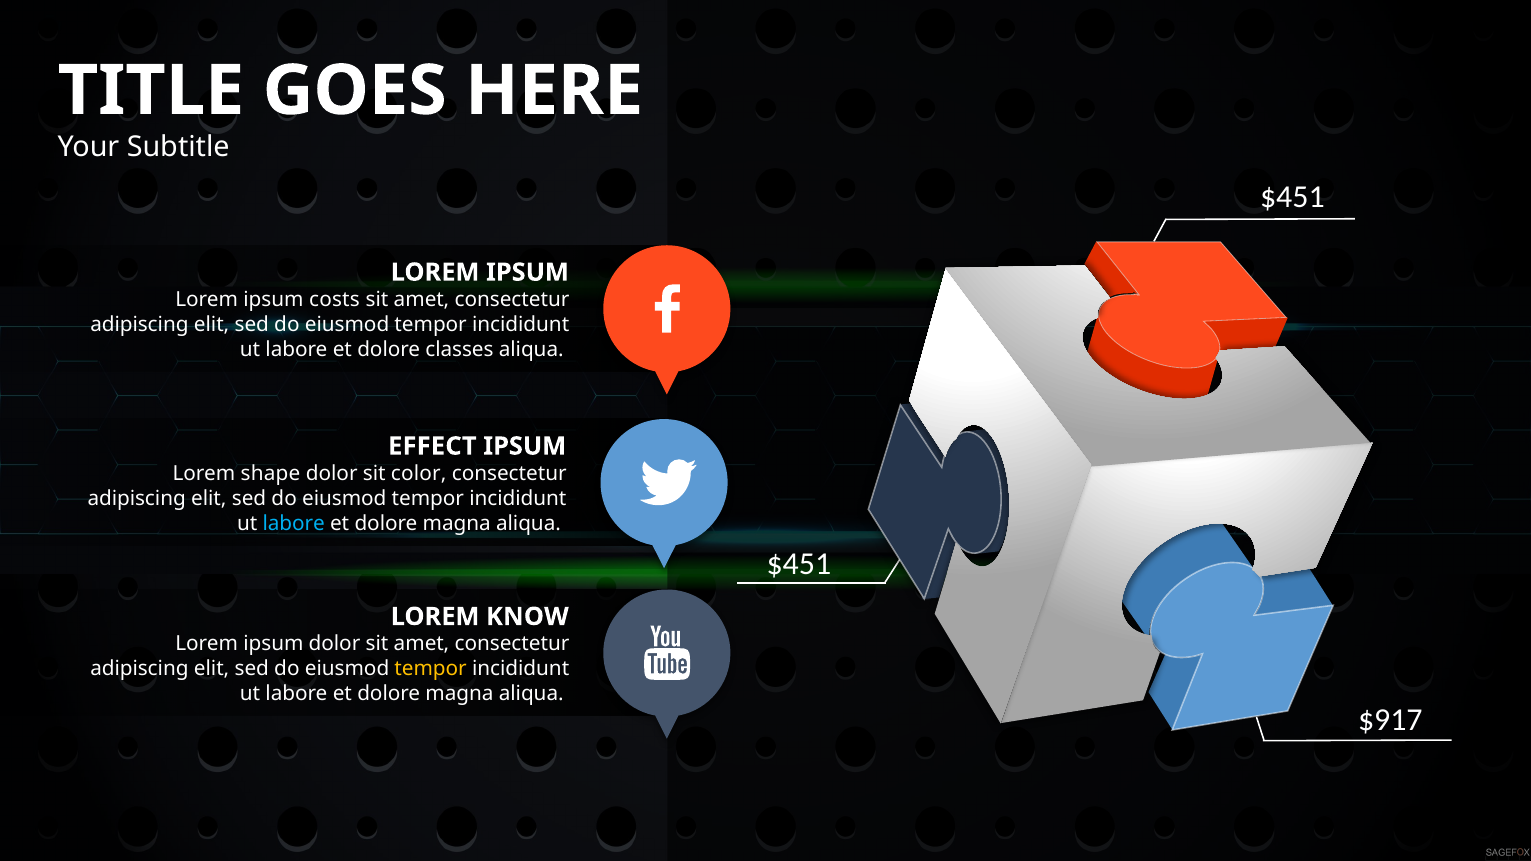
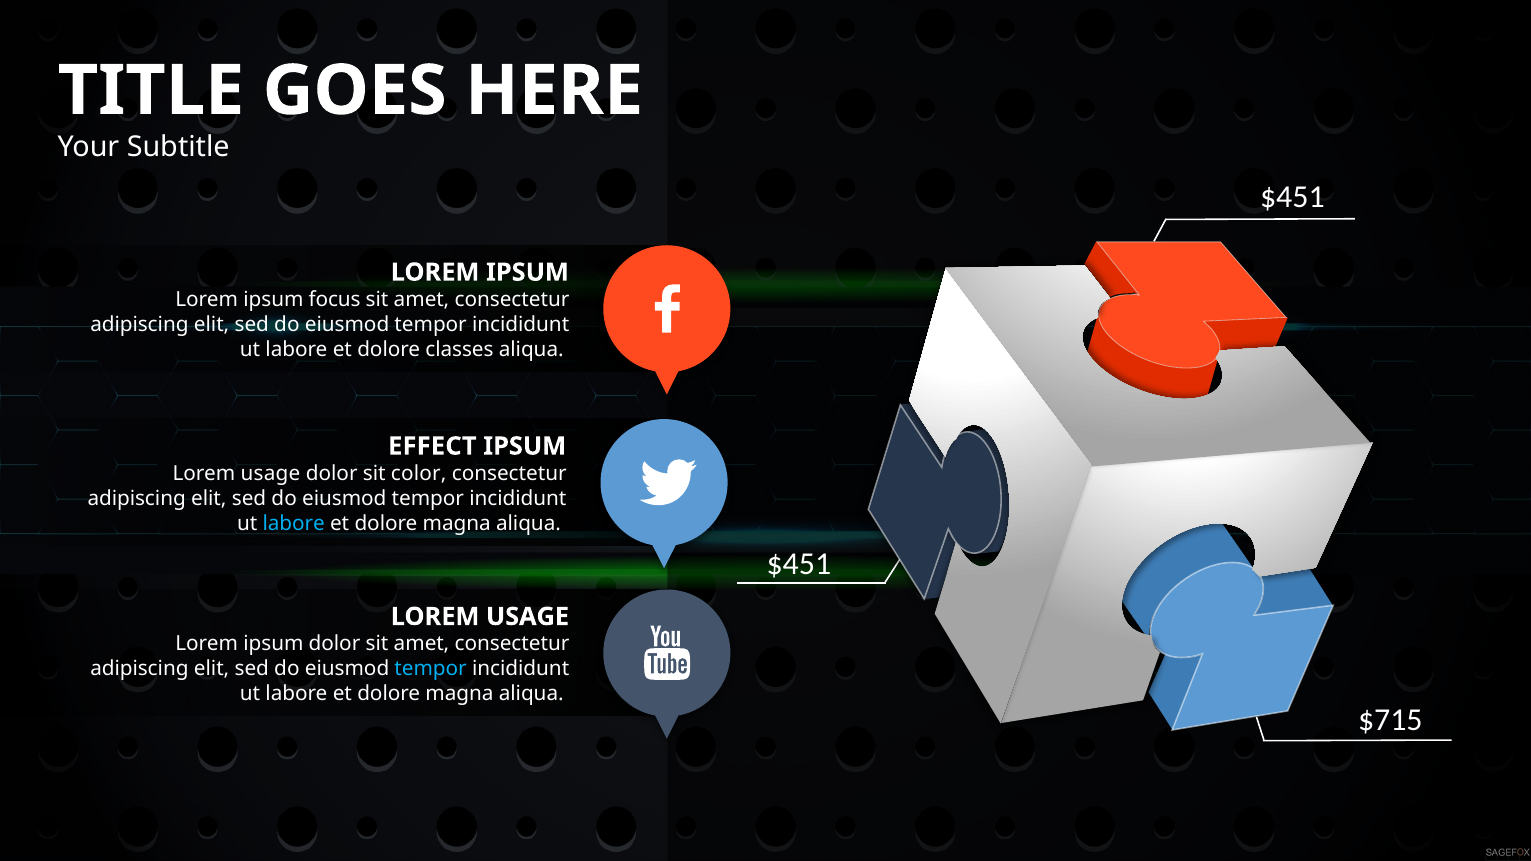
costs: costs -> focus (335, 300)
shape: shape -> usage (271, 474)
KNOW: KNOW -> USAGE (528, 617)
tempor colour: yellow -> light blue (431, 669)
$917: $917 -> $715 (1390, 720)
